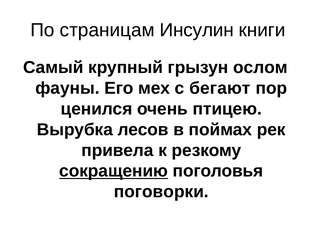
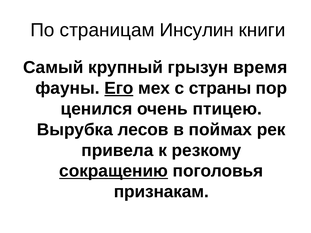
ослом: ослом -> время (260, 68)
Его underline: none -> present (119, 88)
бегают: бегают -> страны (220, 88)
поговорки: поговорки -> признакам (161, 192)
